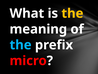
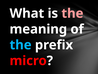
the colour: yellow -> pink (72, 13)
